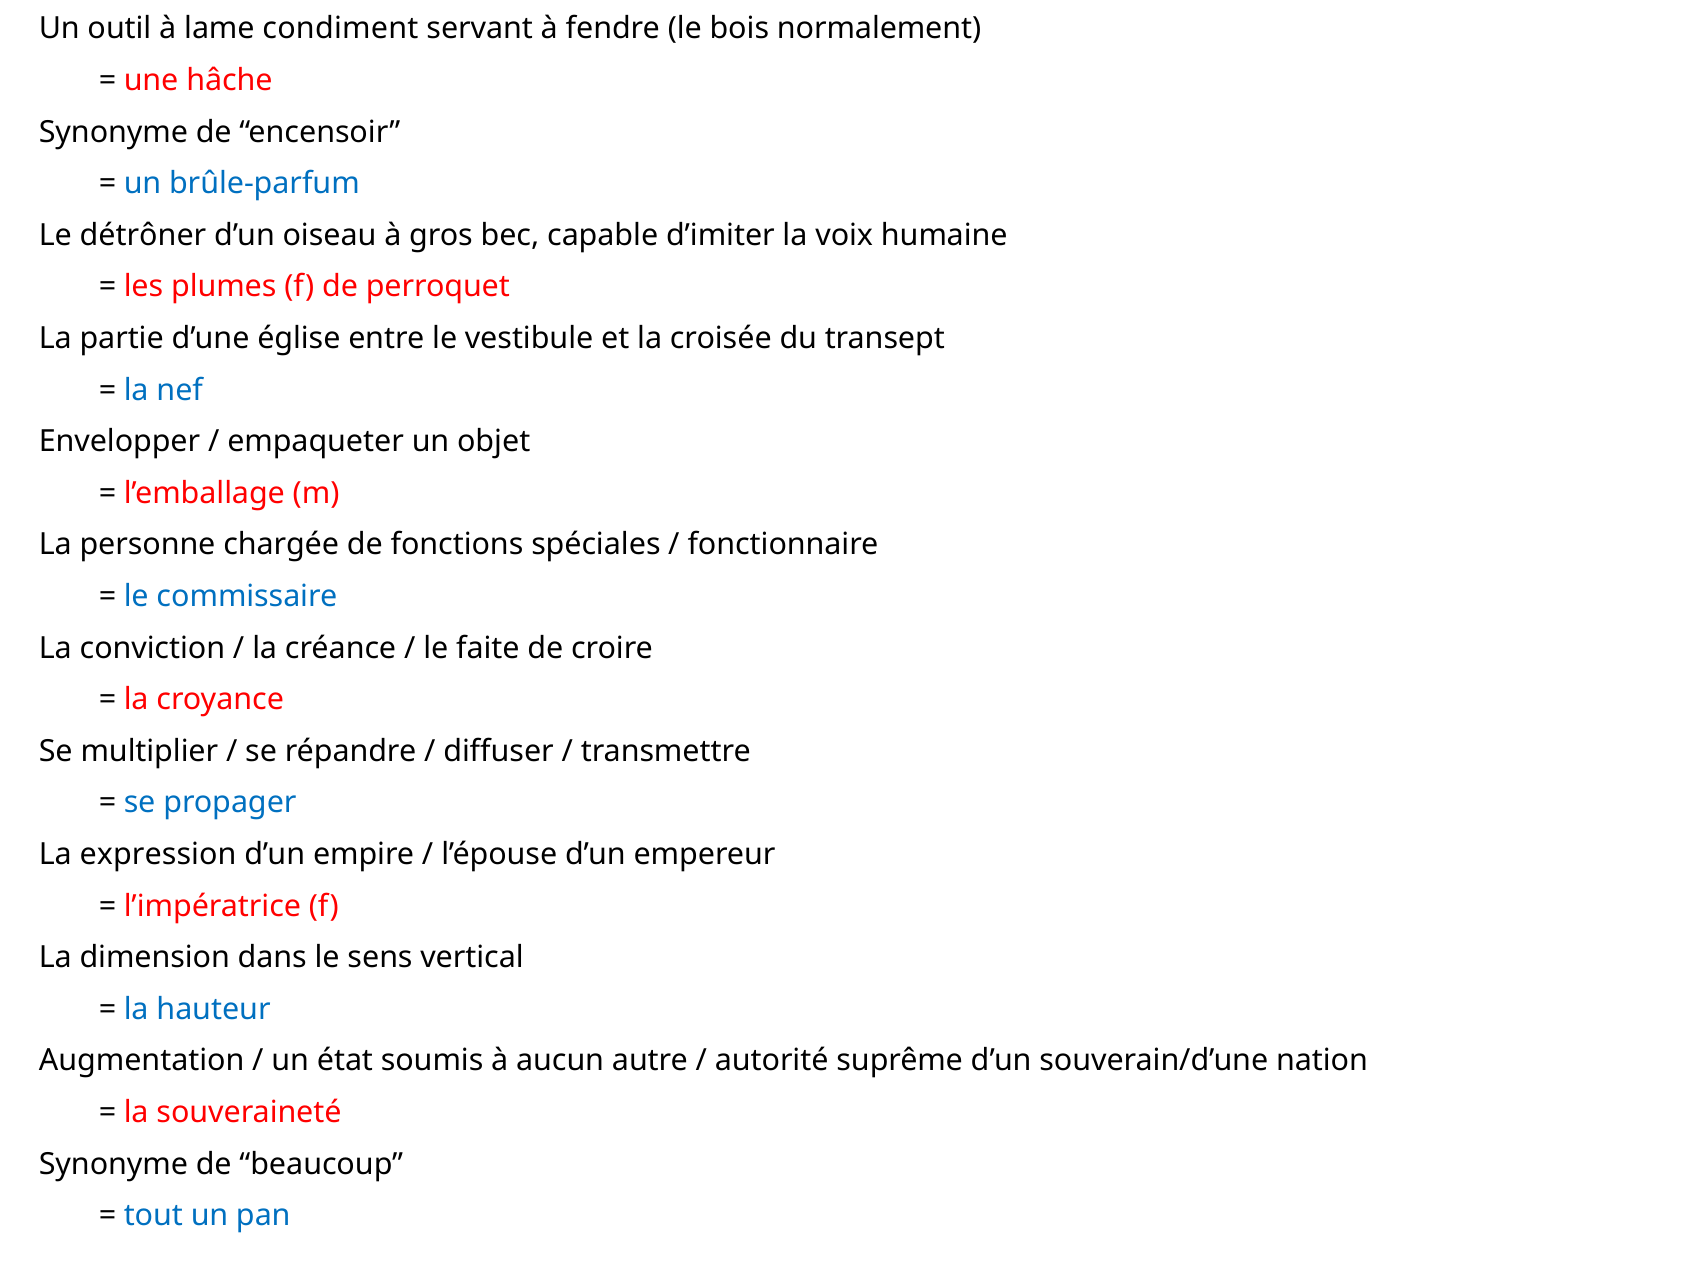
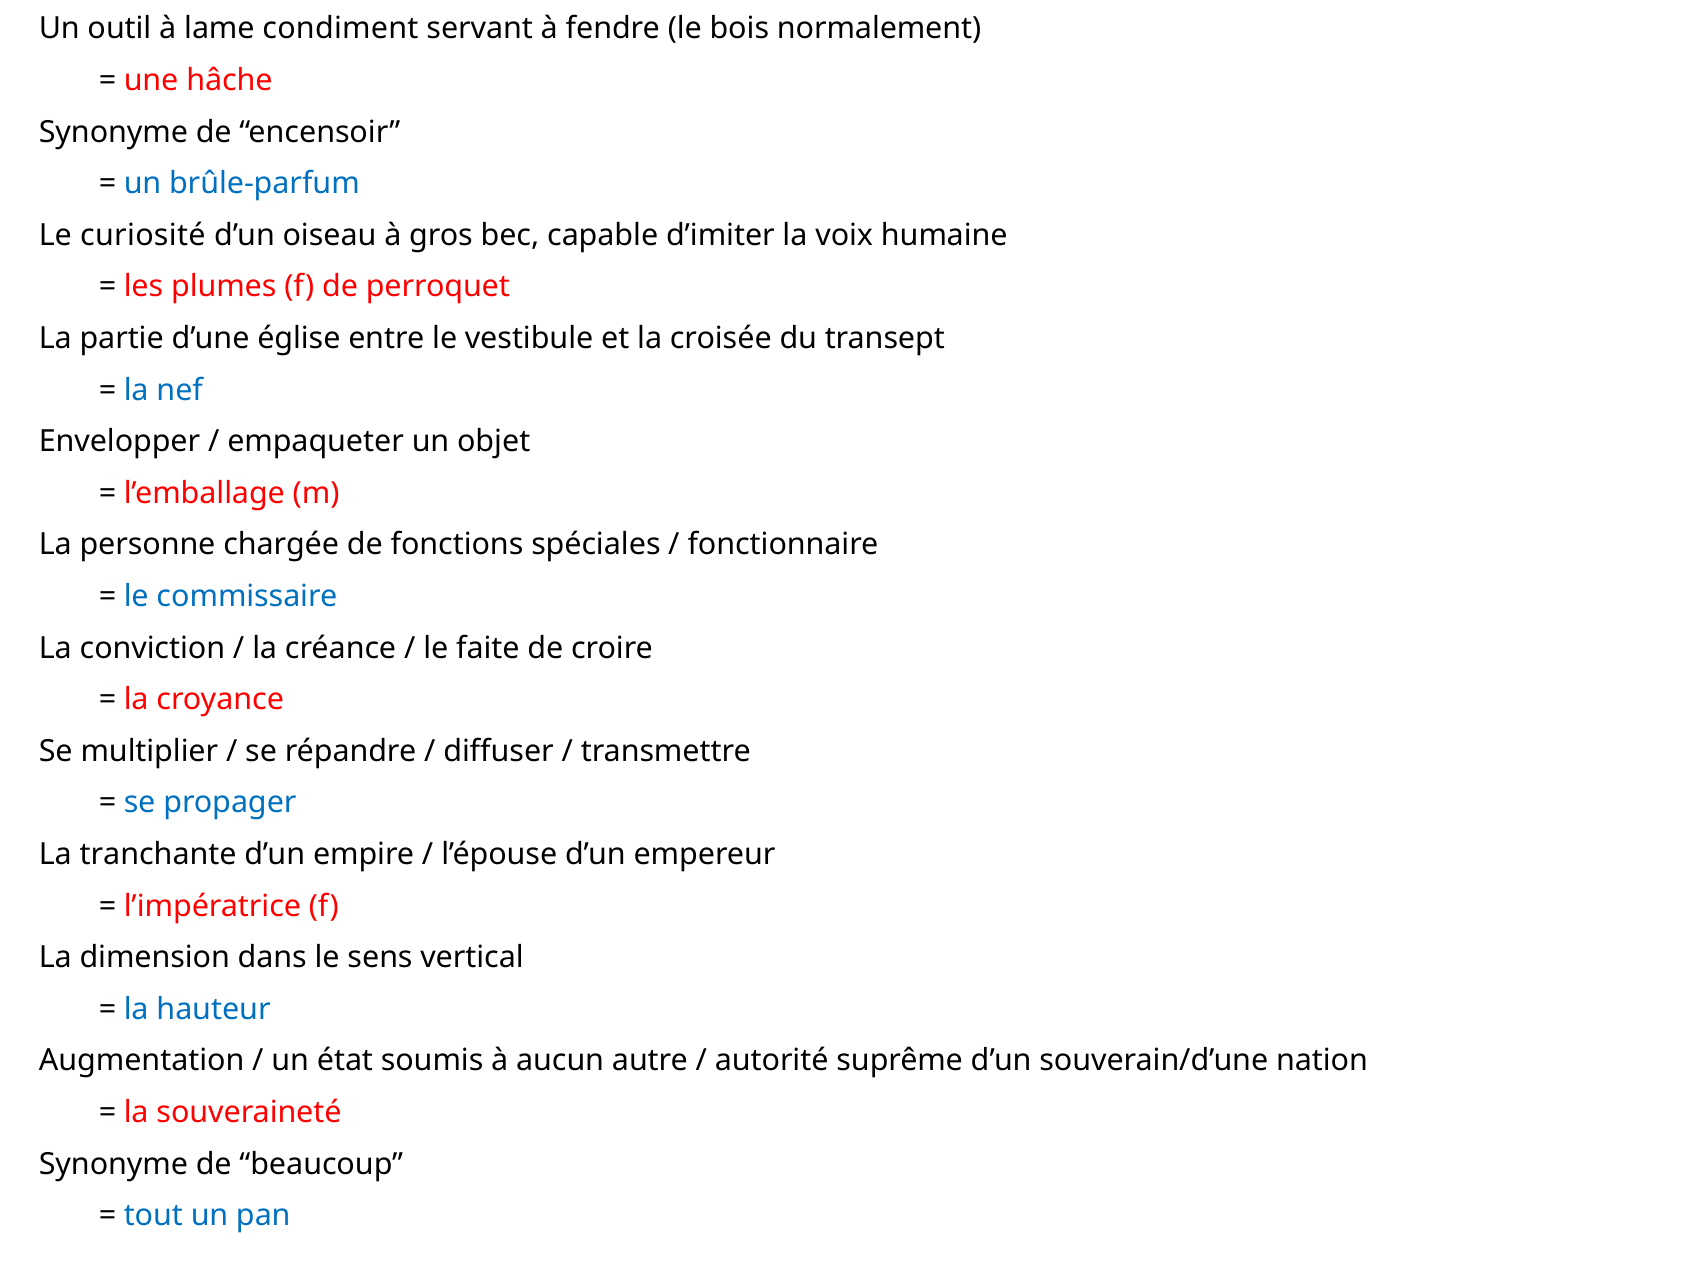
détrôner: détrôner -> curiosité (143, 235)
expression: expression -> tranchante (158, 855)
